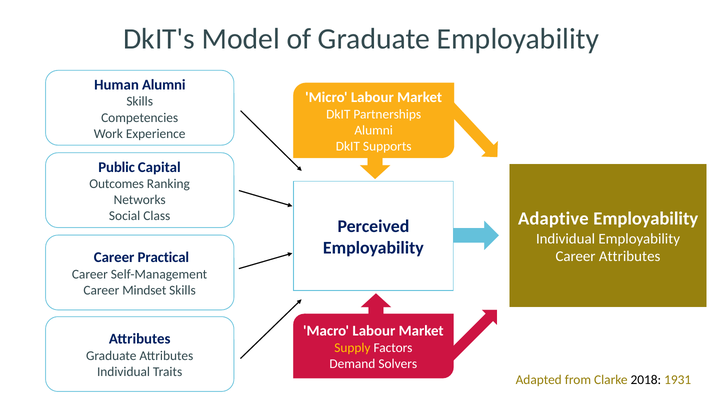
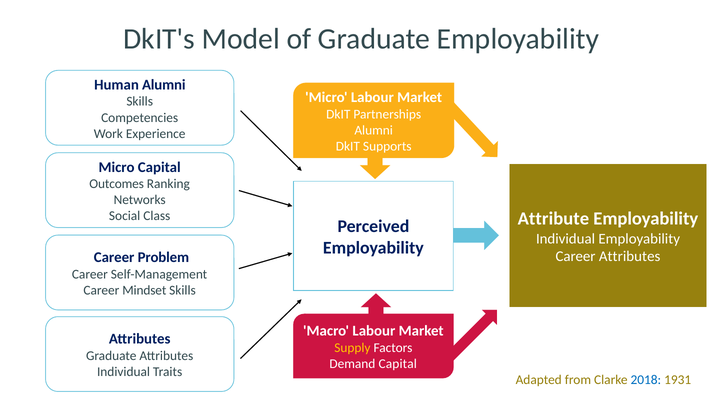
Public: Public -> Micro (117, 167)
Adaptive: Adaptive -> Attribute (553, 219)
Practical: Practical -> Problem (163, 258)
Demand Solvers: Solvers -> Capital (398, 364)
2018 colour: black -> blue (646, 380)
